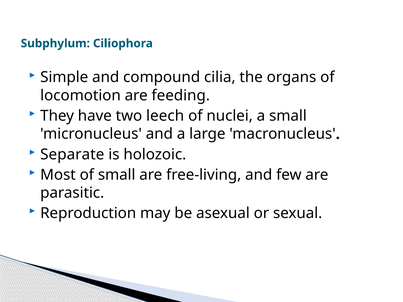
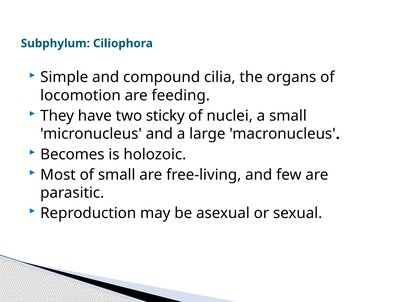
leech: leech -> sticky (165, 116)
Separate: Separate -> Becomes (72, 154)
